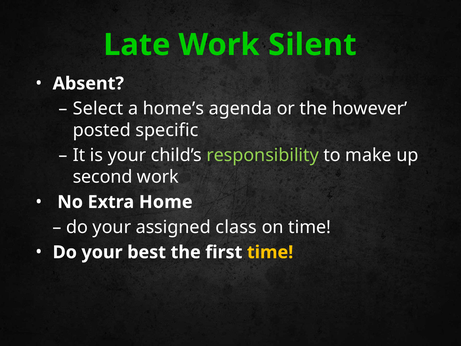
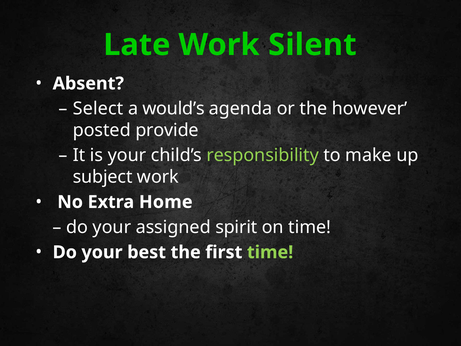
home’s: home’s -> would’s (174, 109)
specific: specific -> provide (167, 130)
second: second -> subject (103, 177)
class: class -> spirit (236, 227)
time colour: yellow -> light green (270, 252)
